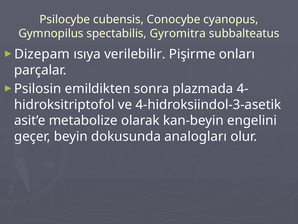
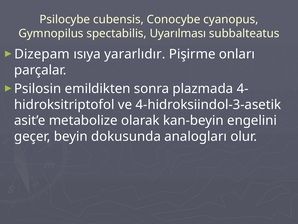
Gyromitra: Gyromitra -> Uyarılması (178, 33)
verilebilir: verilebilir -> yararlıdır (135, 54)
